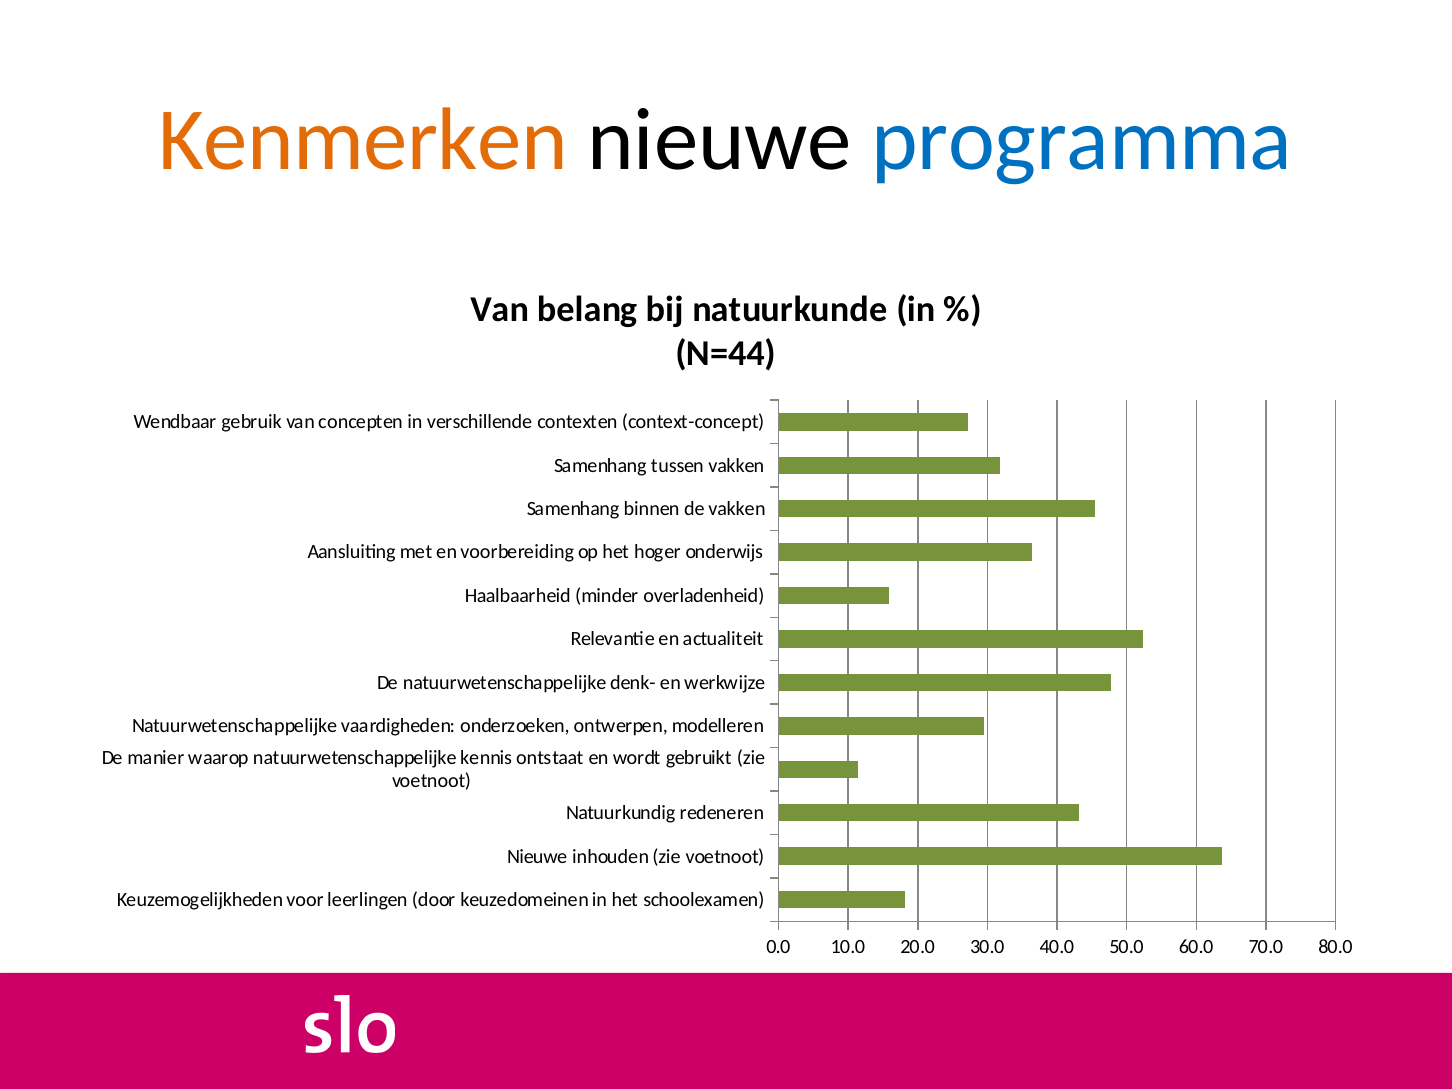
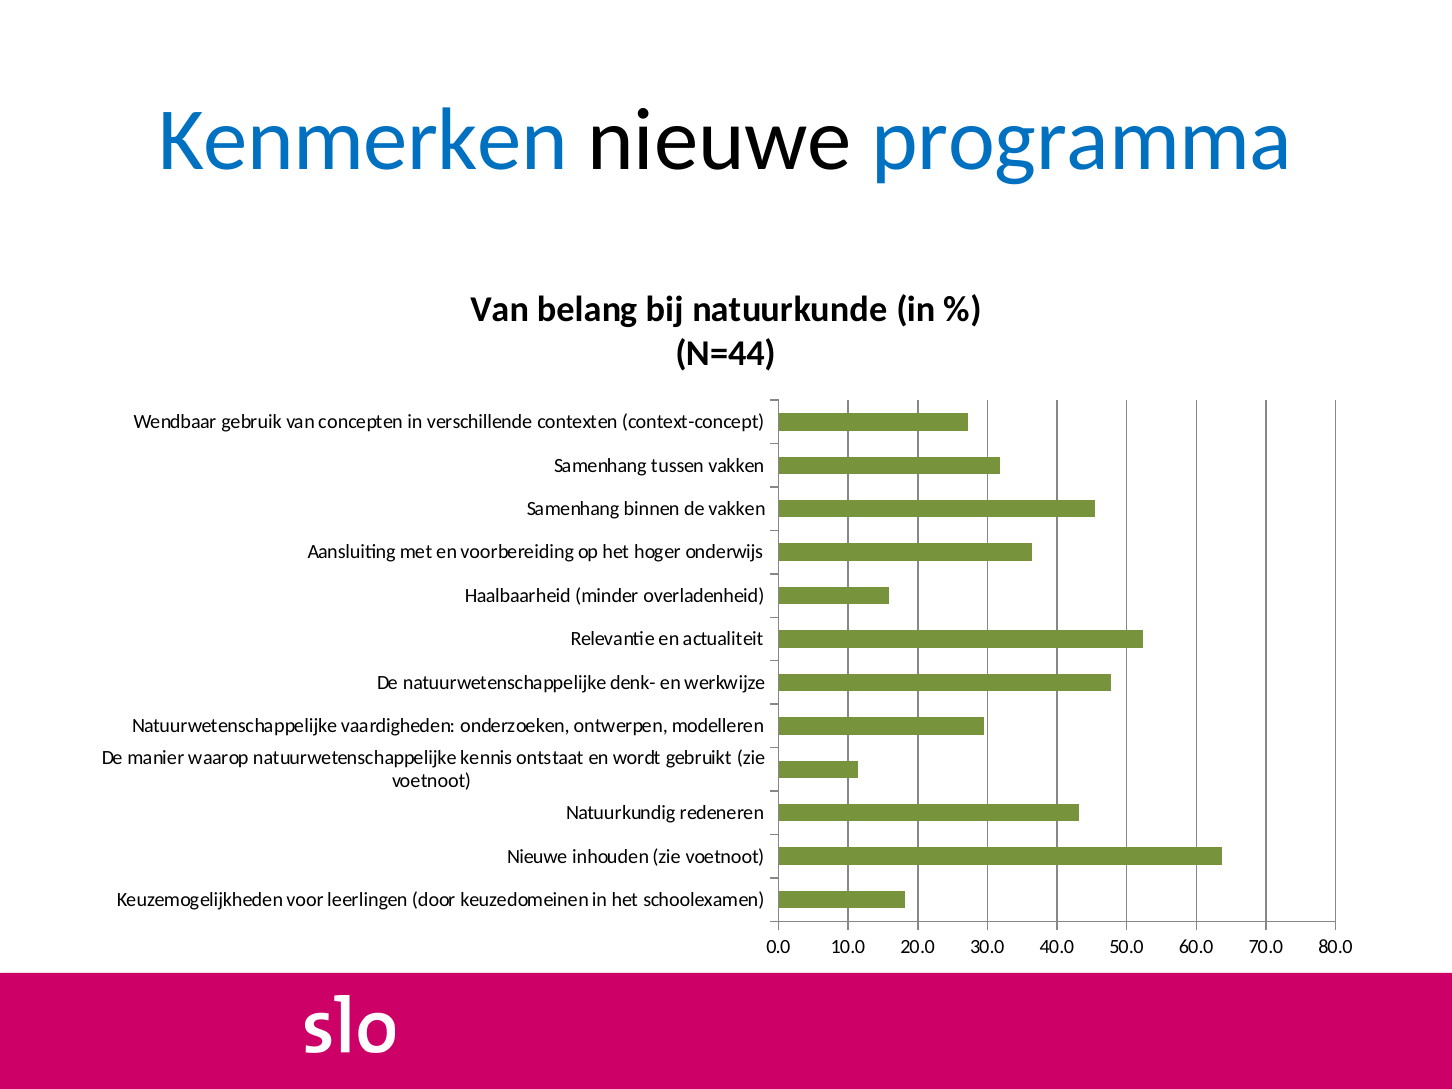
Kenmerken colour: orange -> blue (363, 141)
